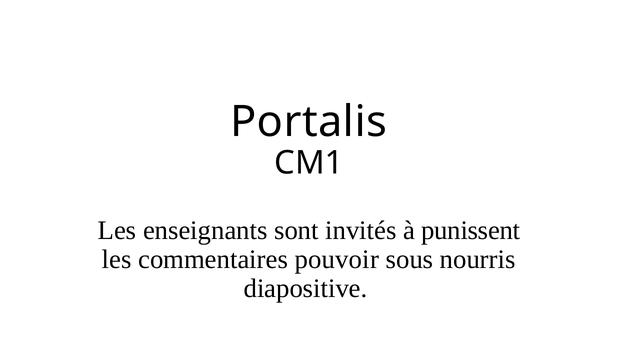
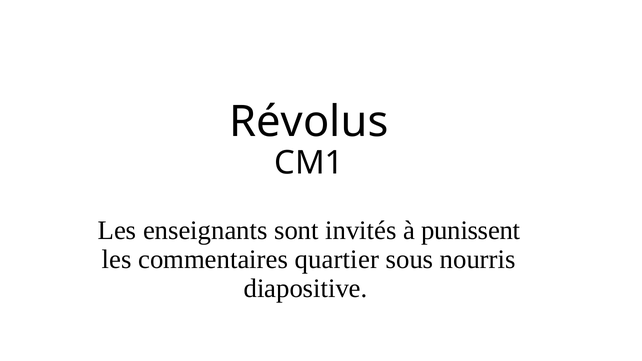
Portalis: Portalis -> Révolus (309, 122)
pouvoir: pouvoir -> quartier (337, 260)
